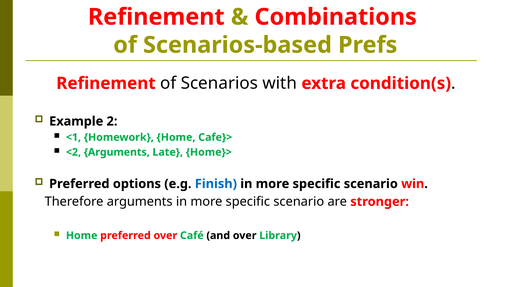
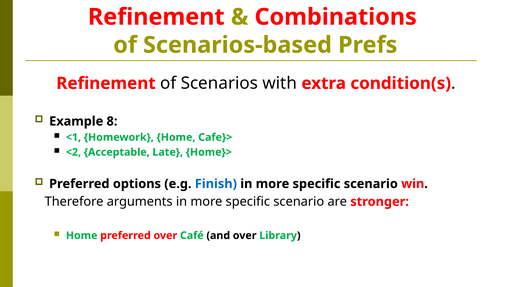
2: 2 -> 8 (112, 121)
<2 Arguments: Arguments -> Acceptable (117, 152)
